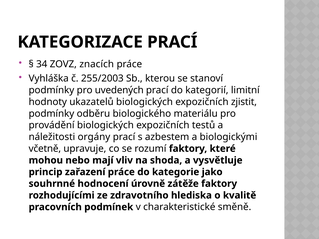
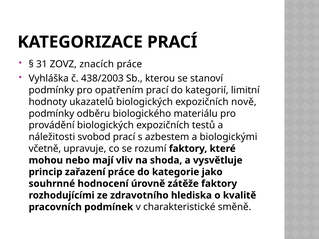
34: 34 -> 31 (42, 64)
255/2003: 255/2003 -> 438/2003 (102, 79)
uvedených: uvedených -> opatřením (119, 90)
zjistit: zjistit -> nově (244, 102)
orgány: orgány -> svobod (94, 137)
